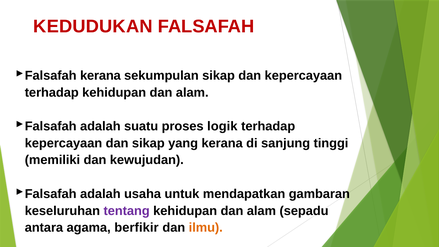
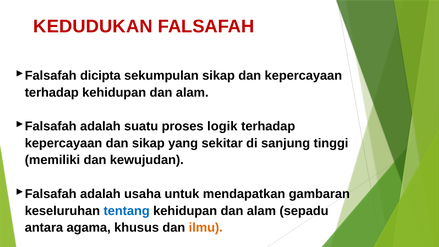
kerana: kerana -> dicipta (100, 76)
yang kerana: kerana -> sekitar (222, 143)
tentang colour: purple -> blue (127, 211)
berfikir: berfikir -> khusus (137, 228)
